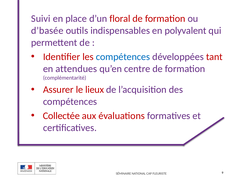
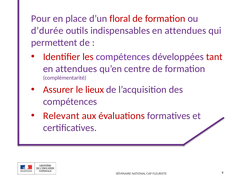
Suivi: Suivi -> Pour (41, 19)
d’basée: d’basée -> d’durée (47, 31)
indispensables en polyvalent: polyvalent -> attendues (185, 31)
compétences colour: blue -> purple (123, 57)
Collectée: Collectée -> Relevant (61, 116)
